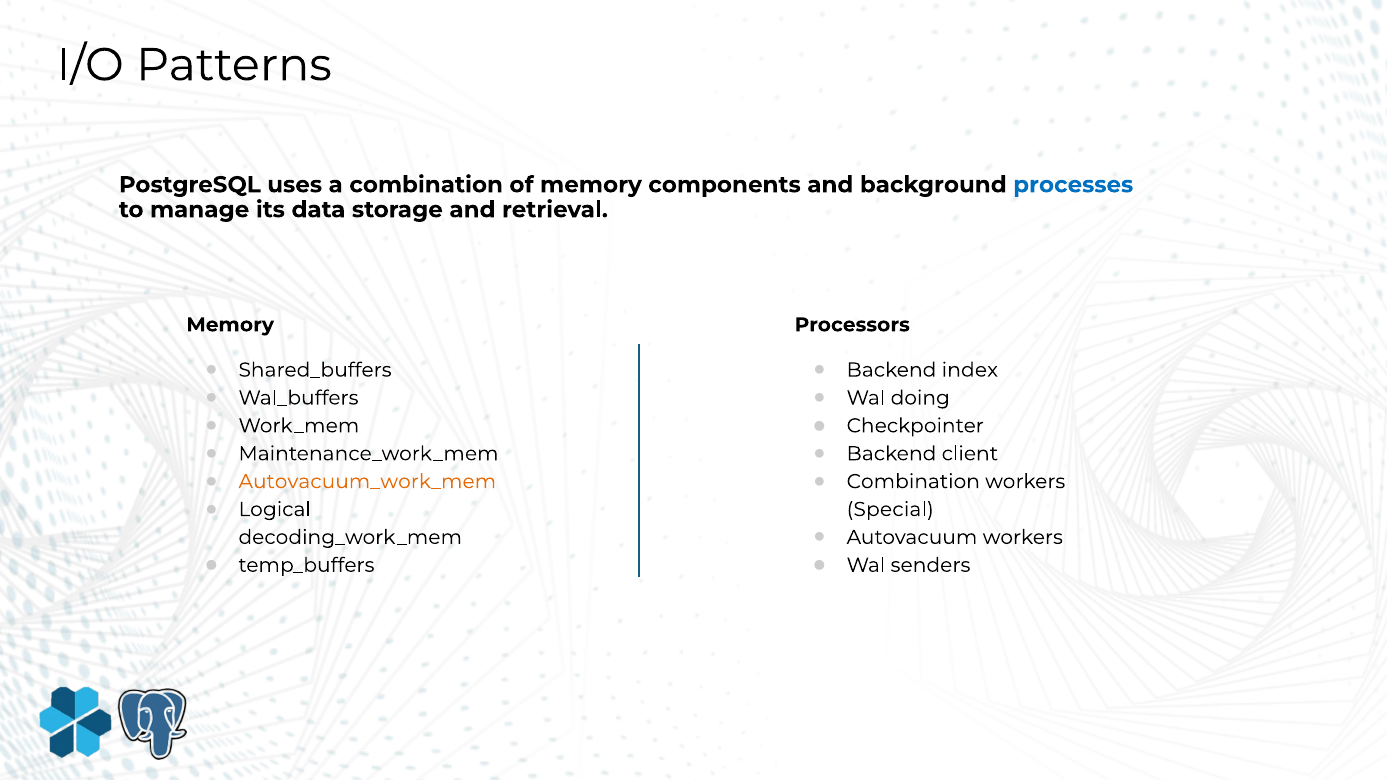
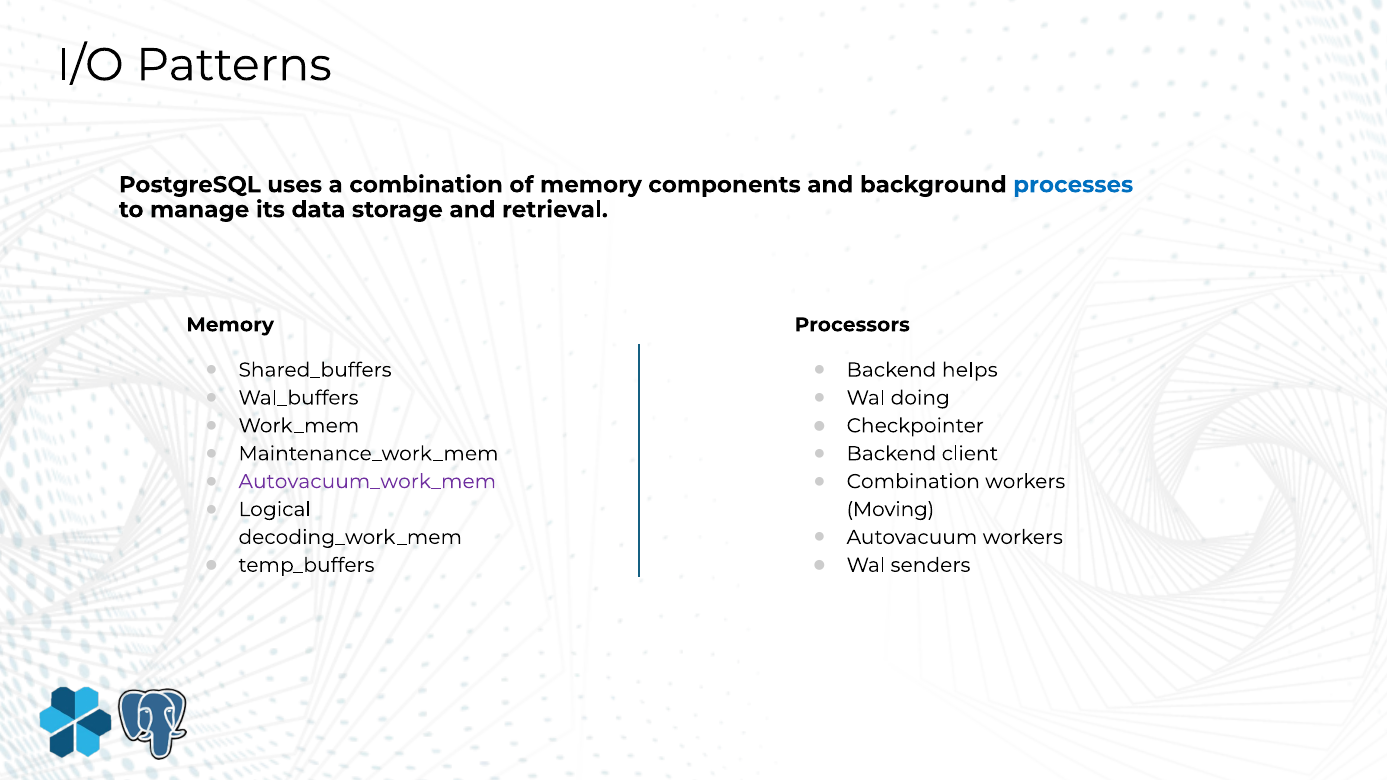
index: index -> helps (970, 370)
Autovacuum_work_mem colour: orange -> purple (367, 482)
Special: Special -> Moving (890, 510)
